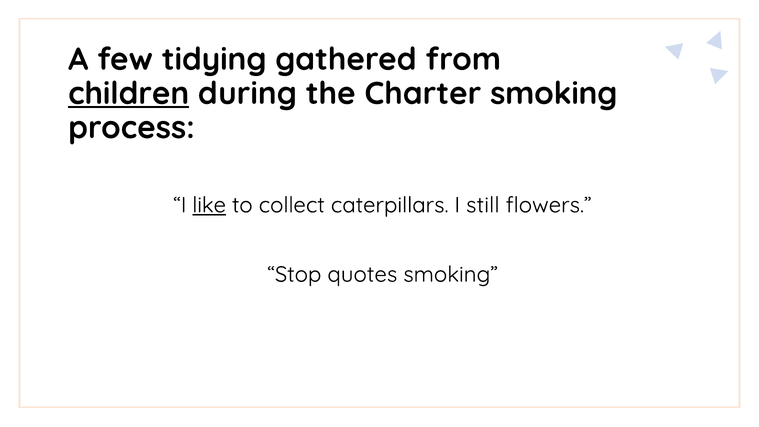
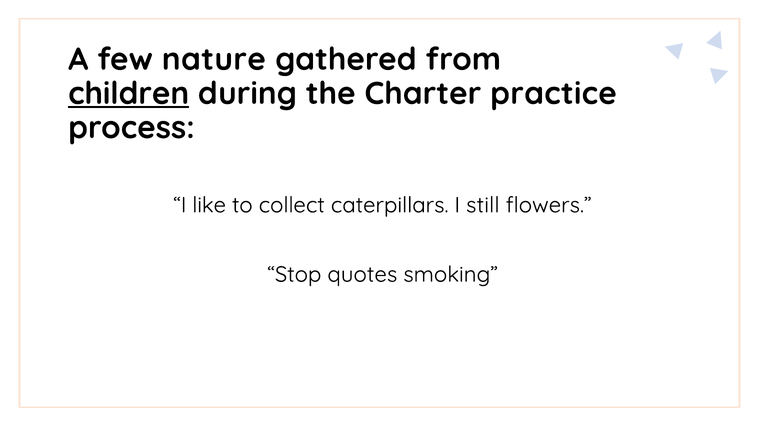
tidying: tidying -> nature (214, 59)
Charter smoking: smoking -> practice (554, 93)
like underline: present -> none (209, 205)
